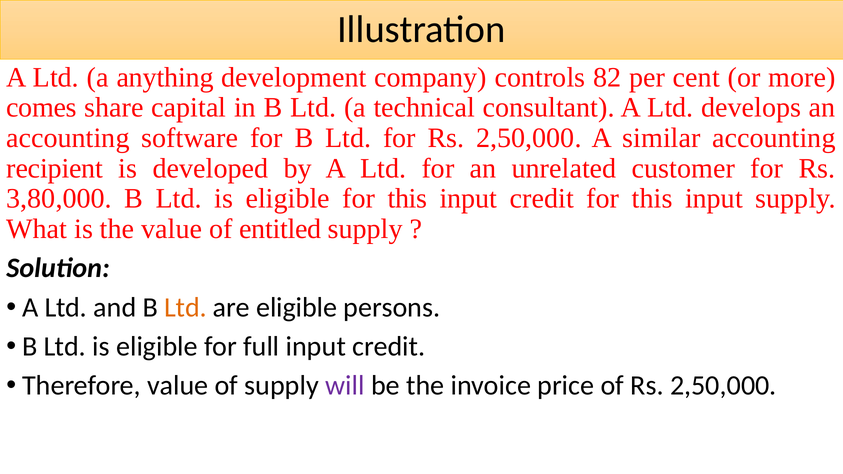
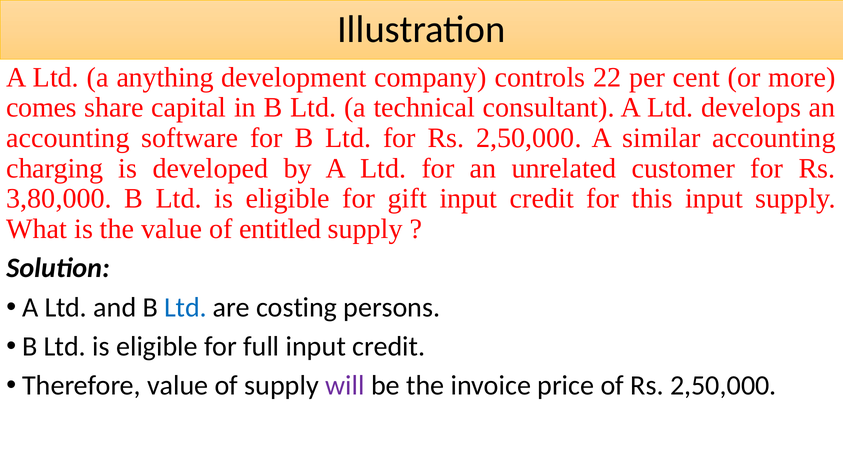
82: 82 -> 22 (607, 77)
recipient: recipient -> charging (55, 168)
eligible for this: this -> gift (407, 199)
Ltd colour: orange -> blue (186, 307)
are eligible: eligible -> costing (297, 307)
